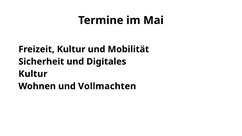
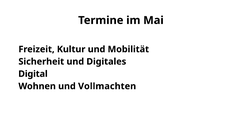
Kultur: Kultur -> Digital (33, 74)
